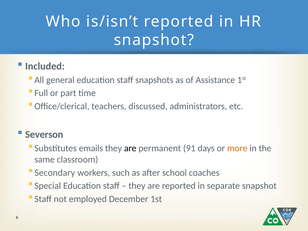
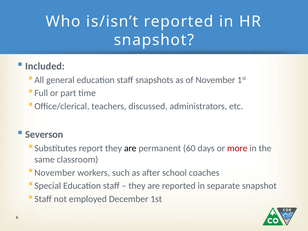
of Assistance: Assistance -> November (215, 80)
emails: emails -> report (91, 148)
91: 91 -> 60 (189, 148)
more colour: orange -> red (237, 148)
Secondary: Secondary -> November (55, 173)
